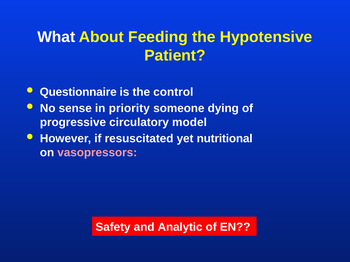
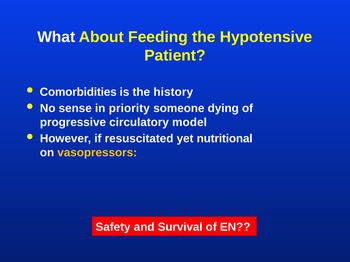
Questionnaire: Questionnaire -> Comorbidities (78, 92)
control: control -> history (173, 92)
vasopressors colour: pink -> yellow (97, 153)
Analytic: Analytic -> Survival (180, 227)
